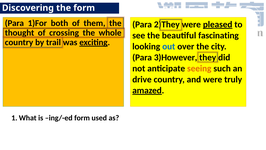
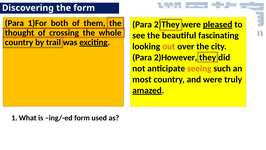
out colour: blue -> orange (169, 46)
3)However: 3)However -> 2)However (176, 57)
drive: drive -> most (142, 79)
